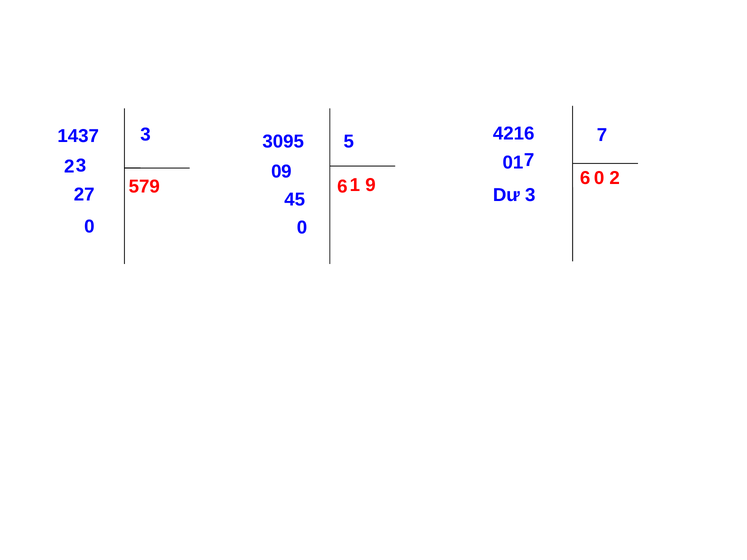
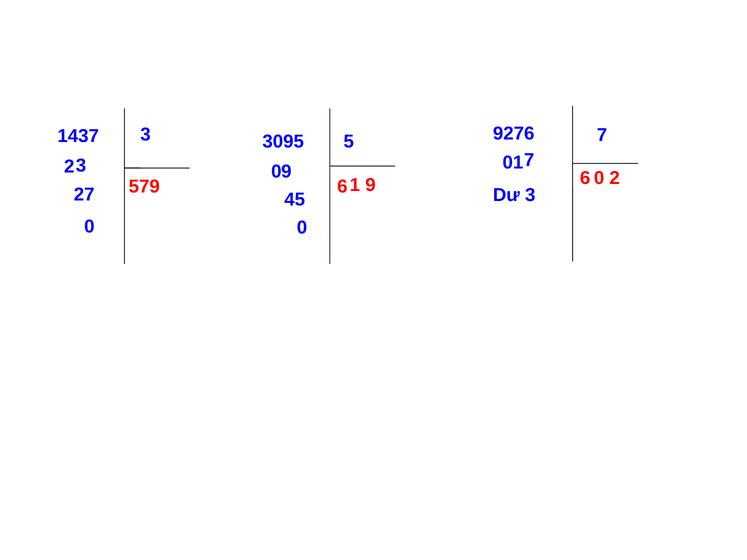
4216: 4216 -> 9276 (514, 134)
